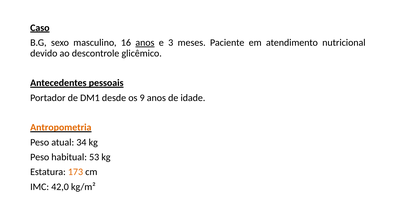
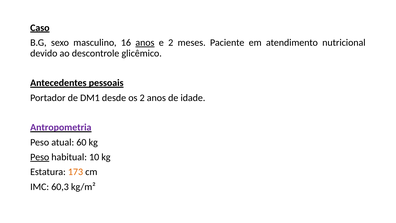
e 3: 3 -> 2 (171, 43)
os 9: 9 -> 2 (142, 98)
Antropometria colour: orange -> purple (61, 127)
34: 34 -> 60 (81, 142)
Peso underline: none -> present (40, 157)
53: 53 -> 10 (94, 157)
42,0: 42,0 -> 60,3 (60, 187)
